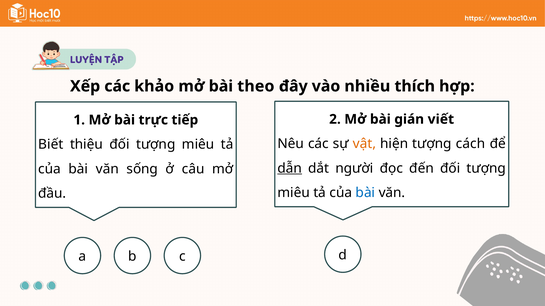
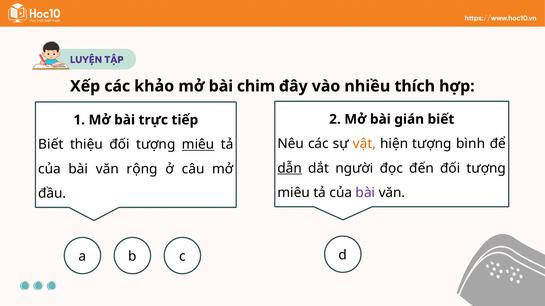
theo: theo -> chim (256, 86)
gián viết: viết -> biết (441, 119)
cách: cách -> bình (471, 144)
miêu underline: none -> present (198, 145)
sống: sống -> rộng (142, 169)
bài colour: blue -> purple (365, 193)
